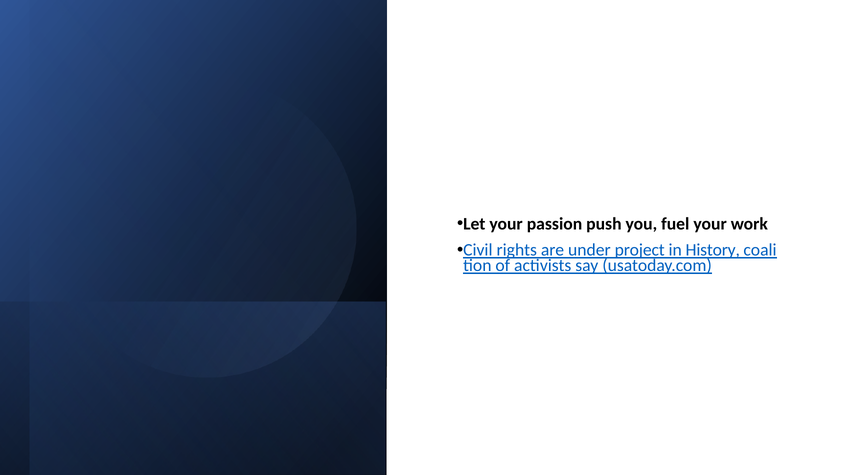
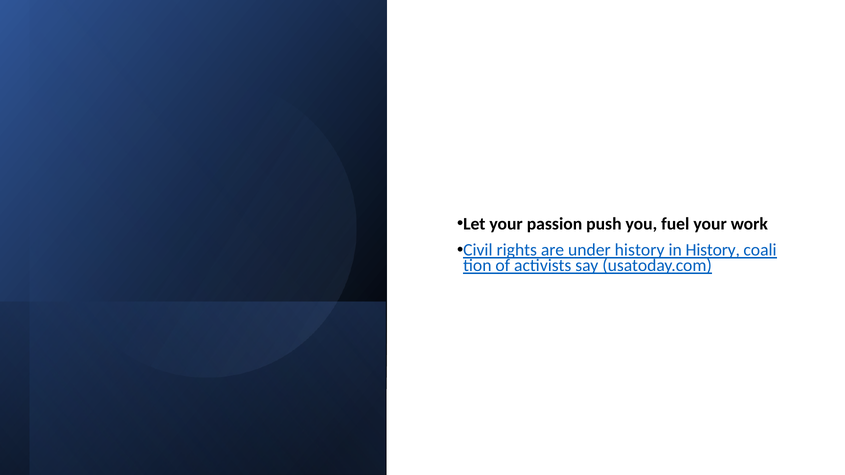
under project: project -> history (640, 250)
